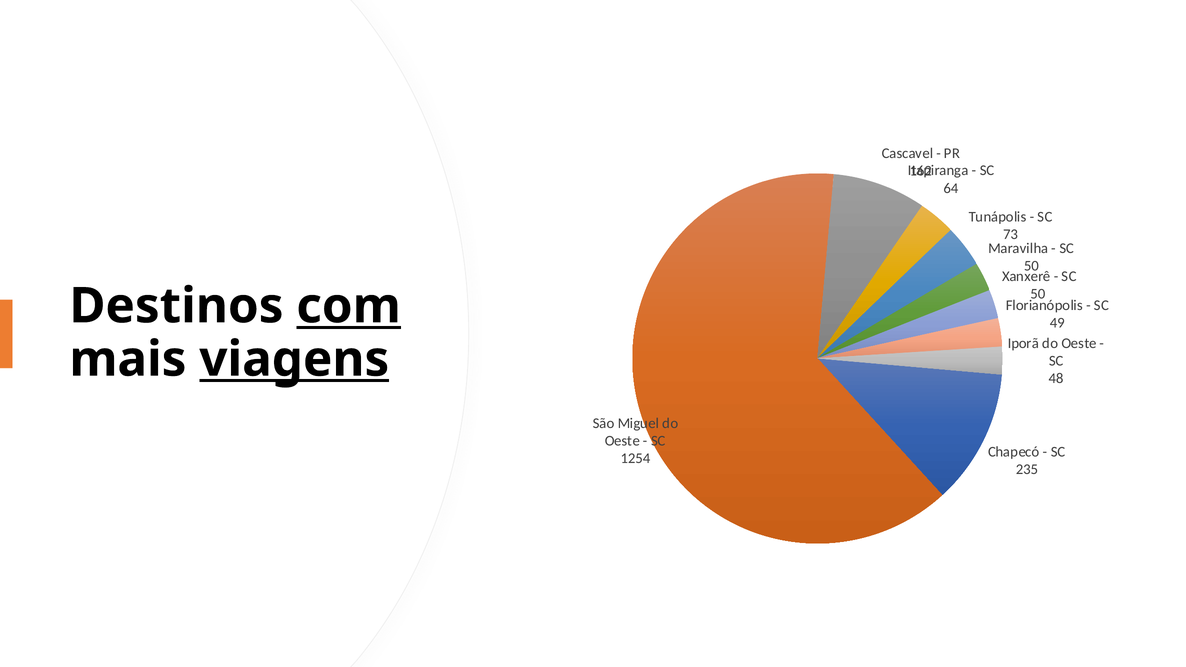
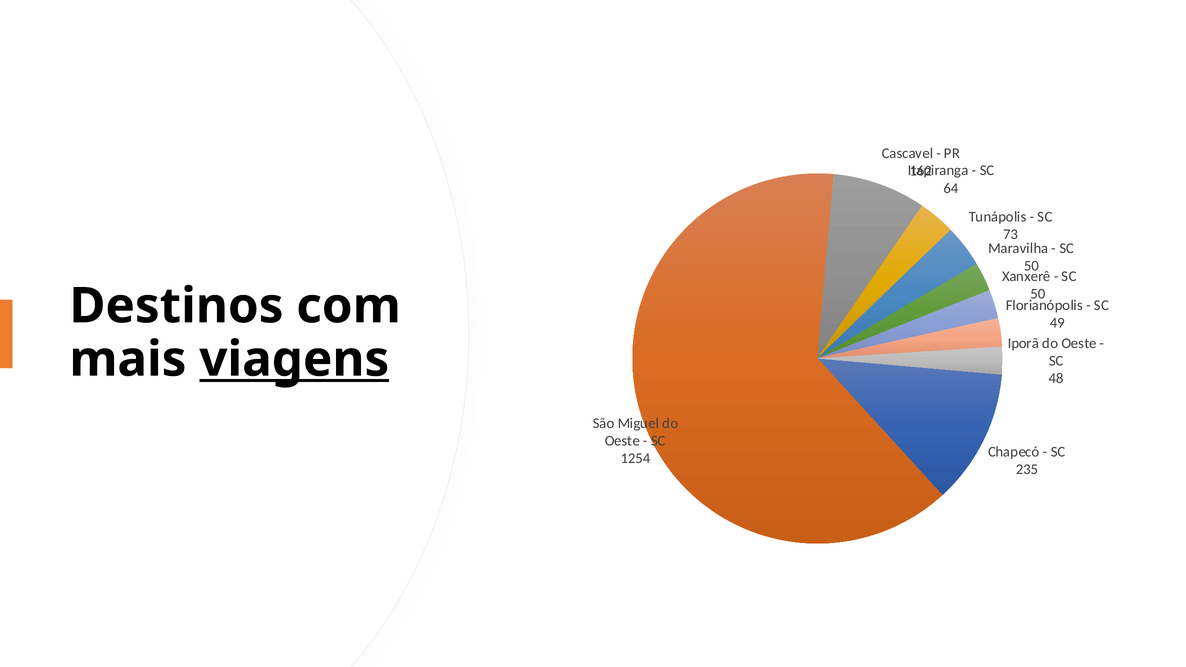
com underline: present -> none (349, 306)
